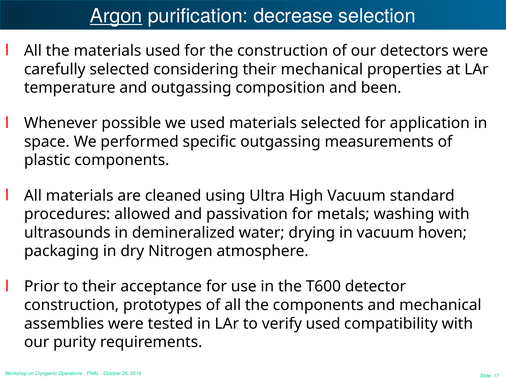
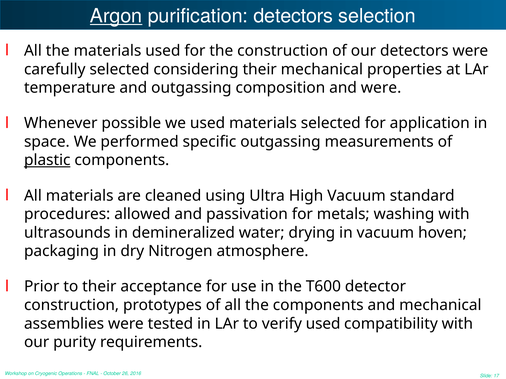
purification decrease: decrease -> detectors (293, 16)
and been: been -> were (381, 88)
plastic underline: none -> present (47, 160)
